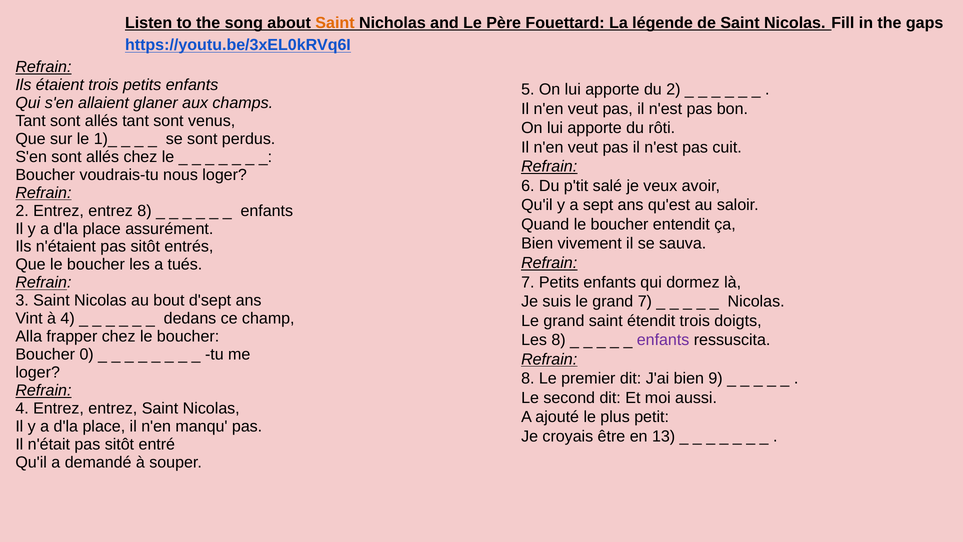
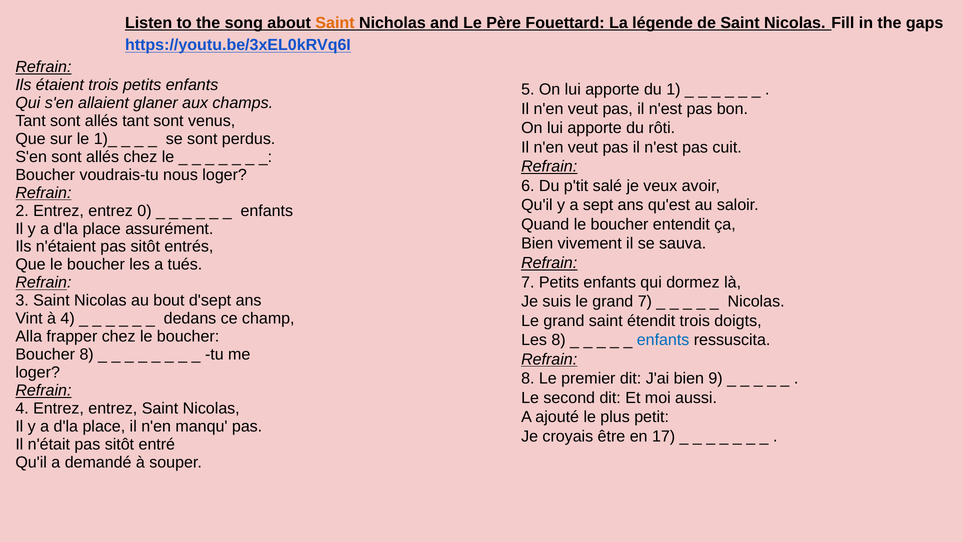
du 2: 2 -> 1 (673, 89)
entrez 8: 8 -> 0 (144, 211)
enfants colour: purple -> blue (663, 340)
Boucher 0: 0 -> 8 (87, 354)
13: 13 -> 17 (664, 436)
